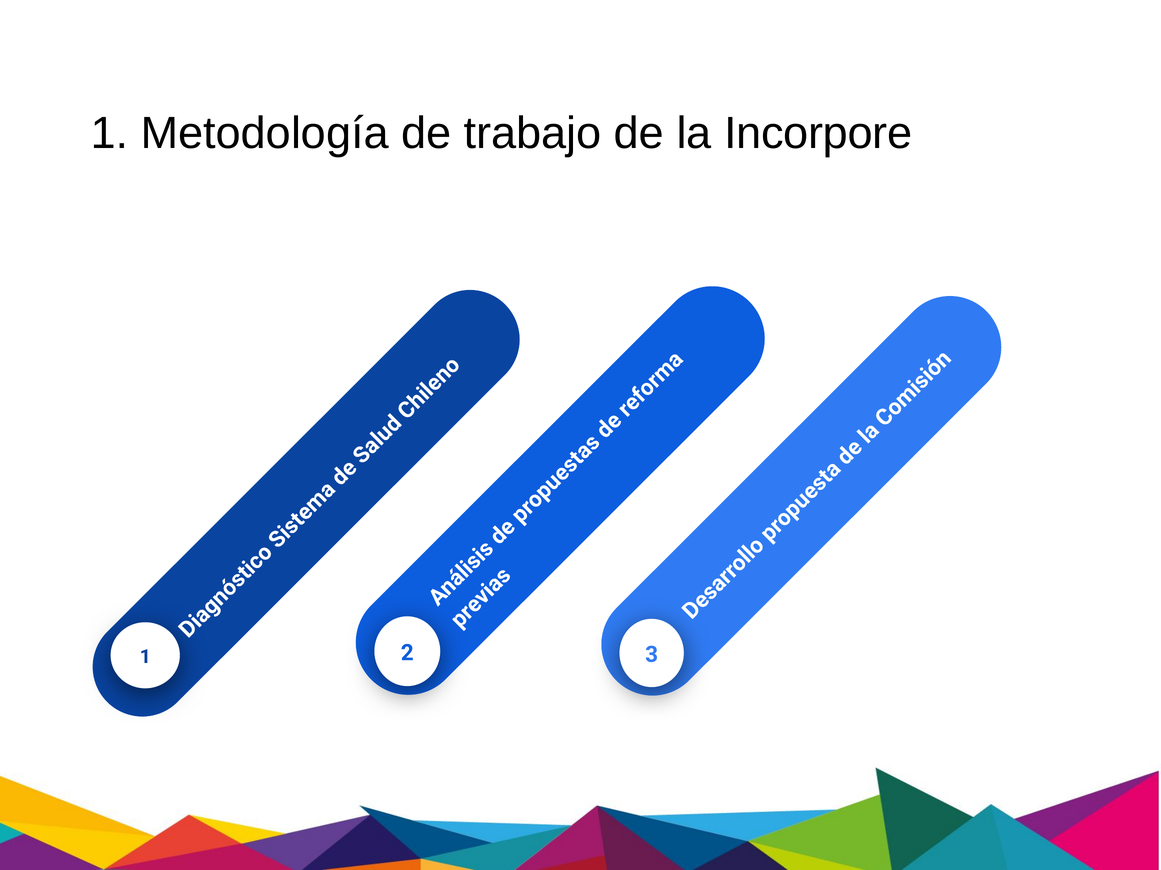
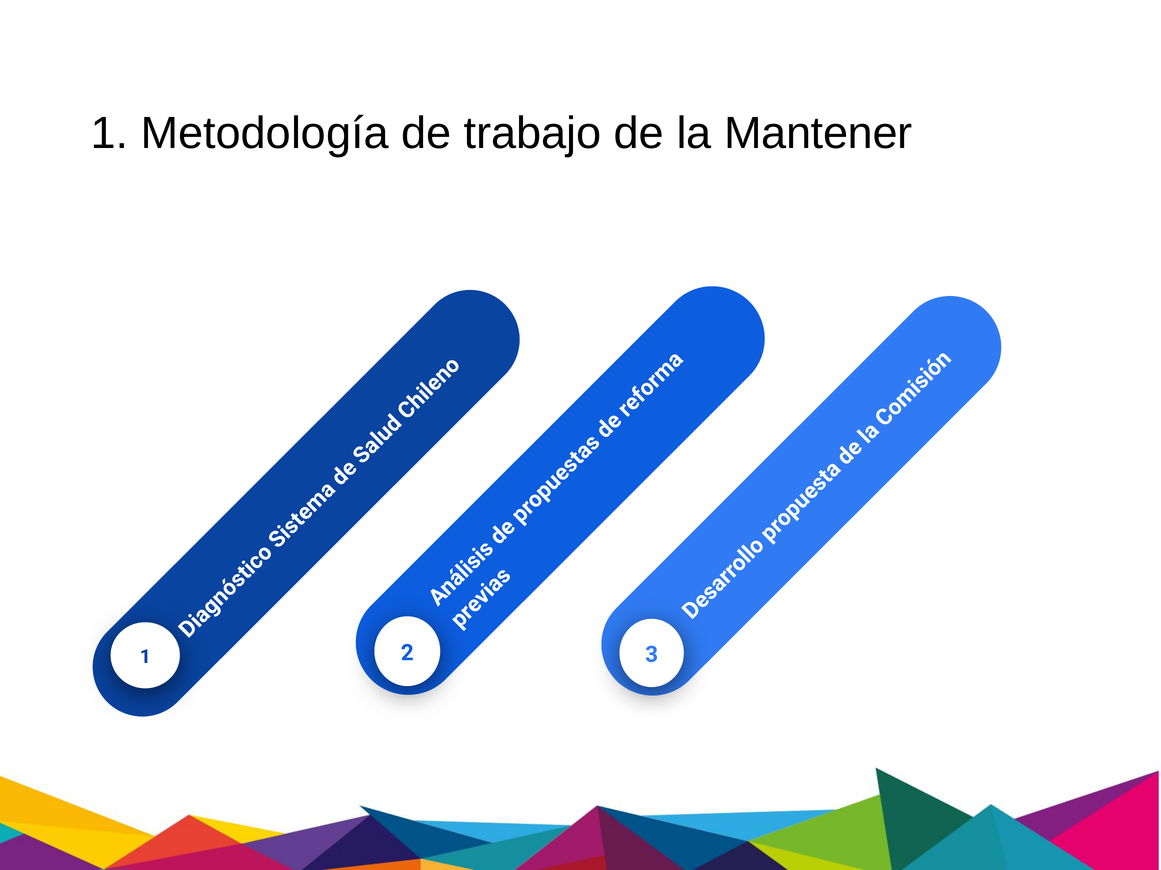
Incorpore: Incorpore -> Mantener (818, 133)
